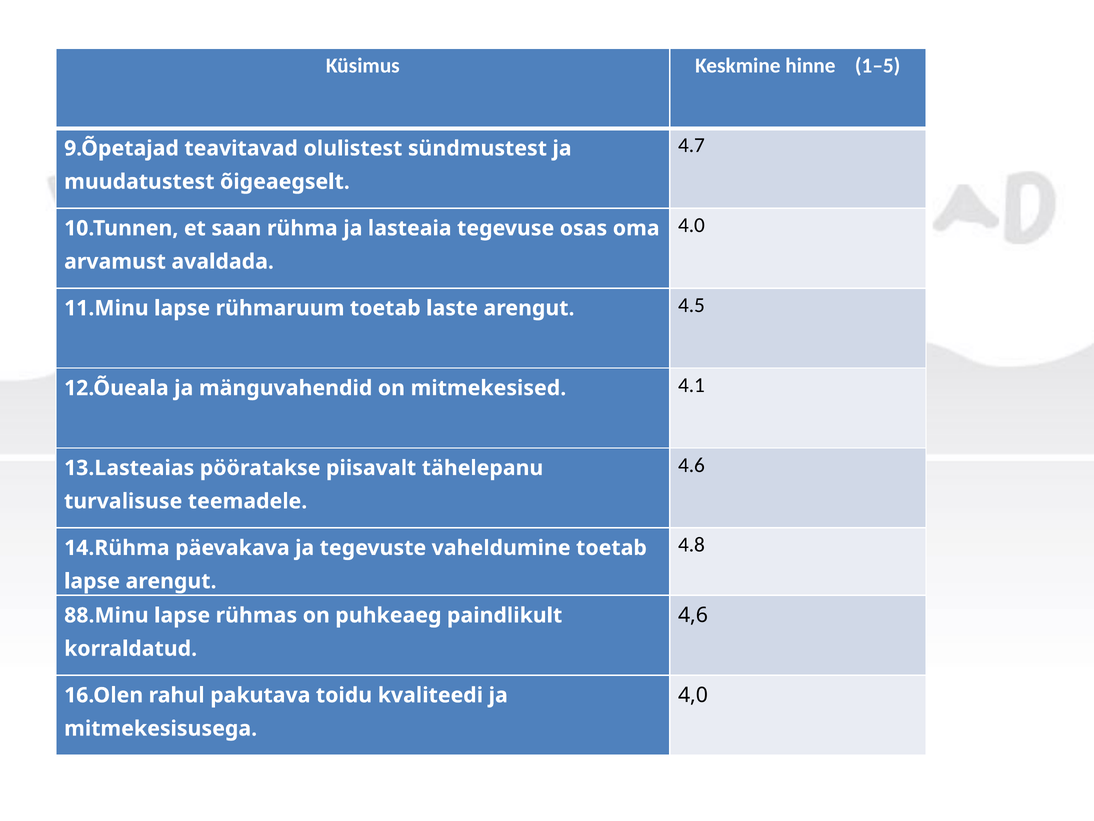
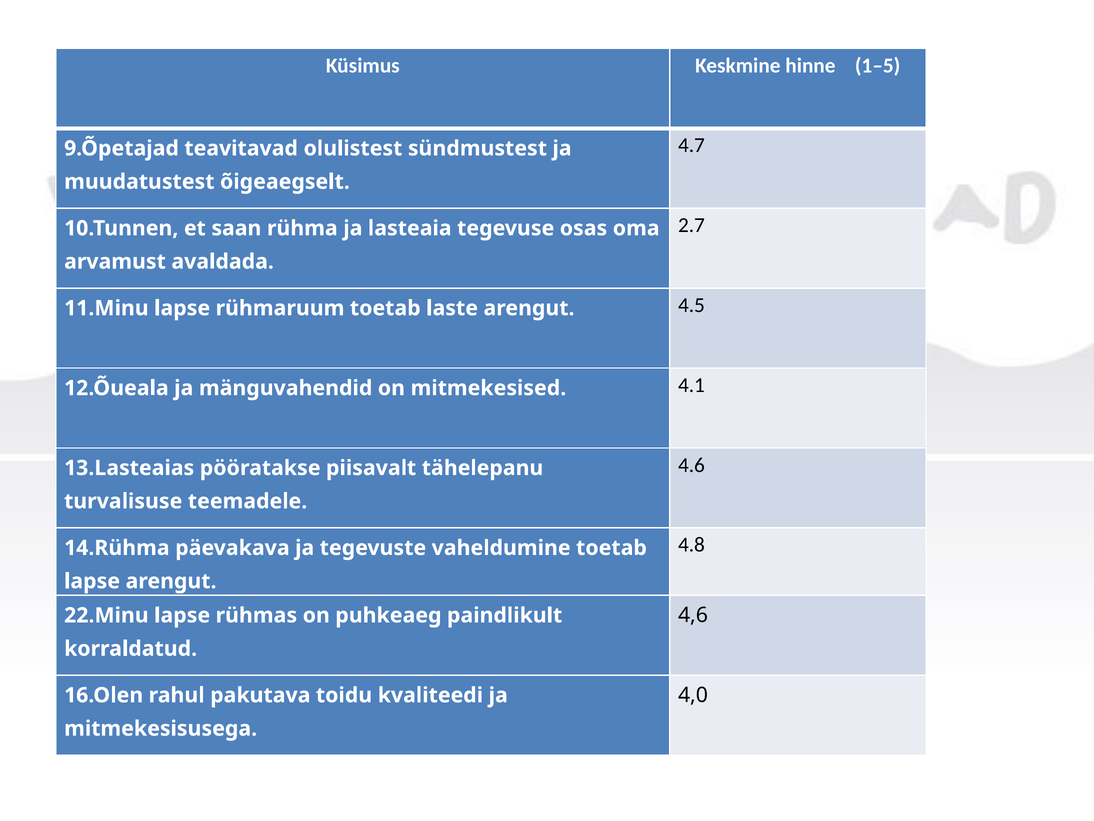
4.0: 4.0 -> 2.7 (691, 225)
88.Minu: 88.Minu -> 22.Minu (106, 615)
